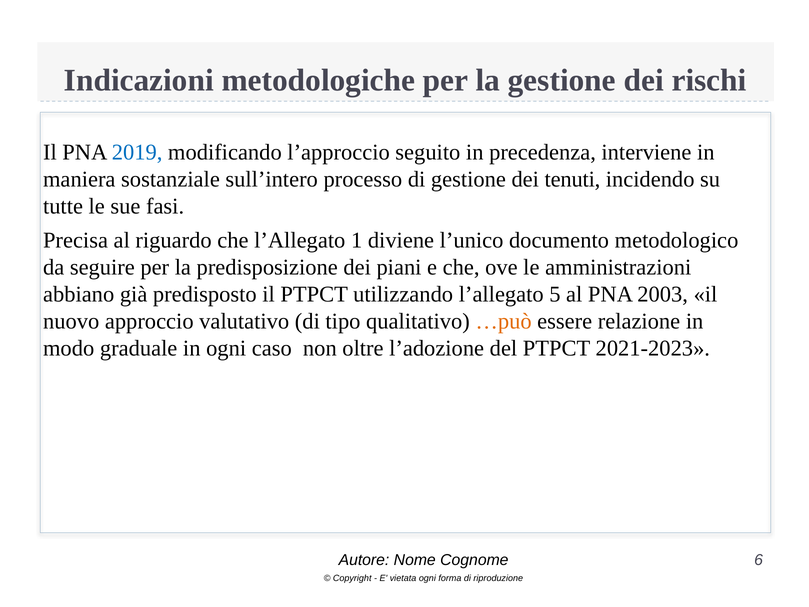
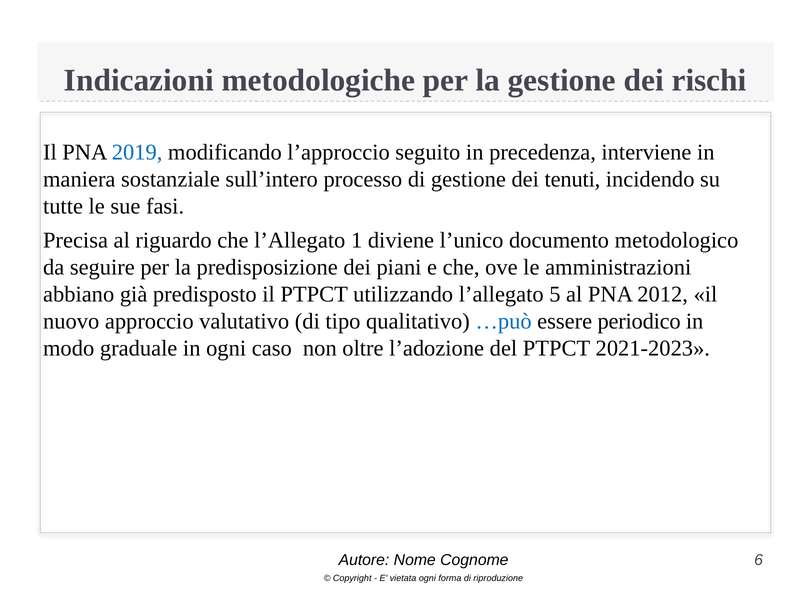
2003: 2003 -> 2012 (663, 294)
…può colour: orange -> blue (504, 321)
relazione: relazione -> periodico (639, 321)
